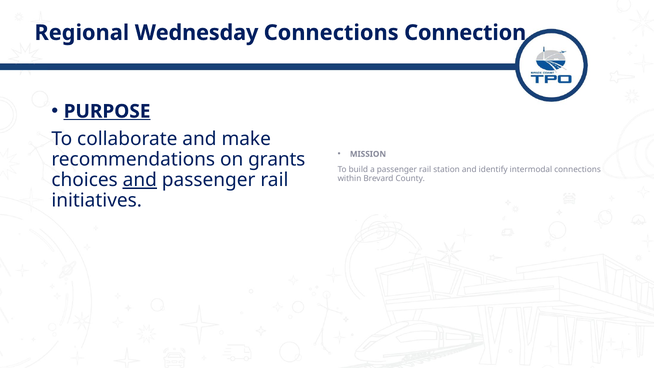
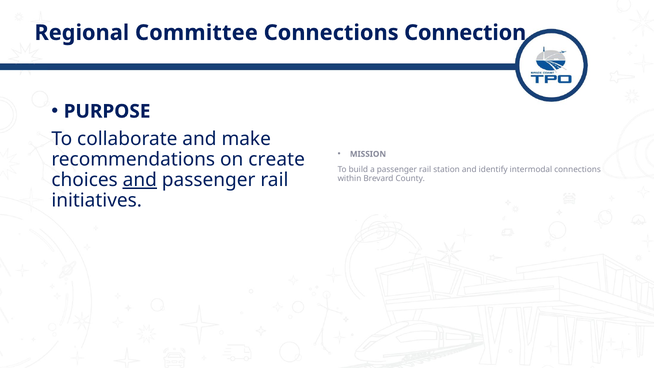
Wednesday: Wednesday -> Committee (196, 33)
PURPOSE underline: present -> none (107, 111)
grants: grants -> create (277, 159)
